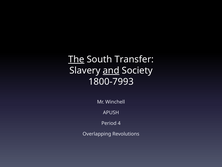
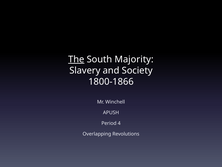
Transfer: Transfer -> Majority (134, 59)
and underline: present -> none (111, 70)
1800-7993: 1800-7993 -> 1800-1866 (111, 81)
